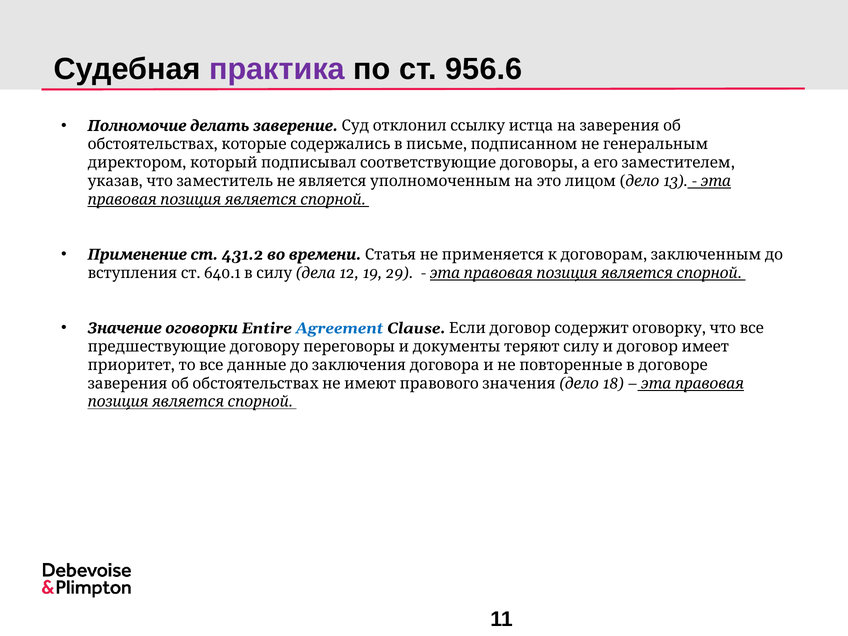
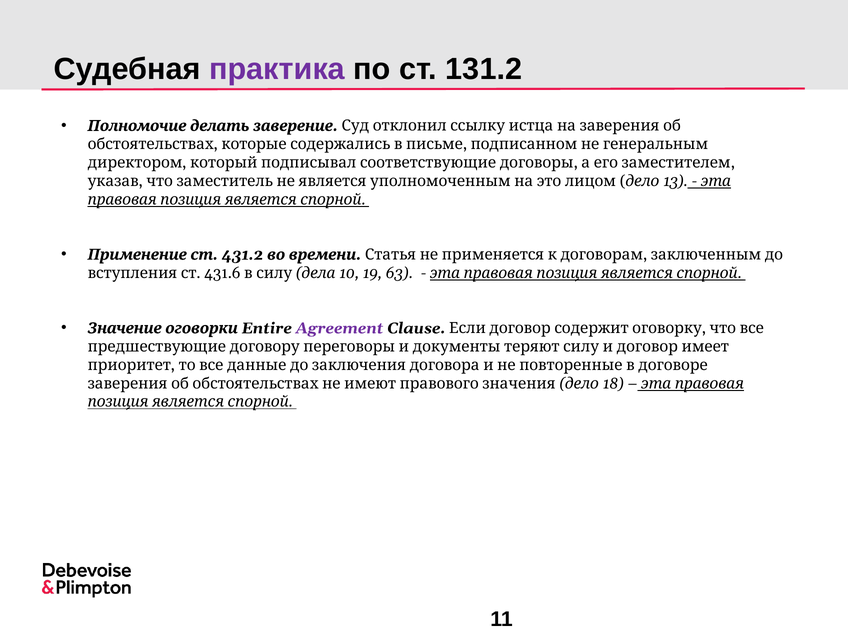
956.6: 956.6 -> 131.2 (484, 69)
640.1: 640.1 -> 431.6 (222, 273)
12: 12 -> 10 (349, 273)
29: 29 -> 63 (399, 273)
Agreement colour: blue -> purple (340, 328)
